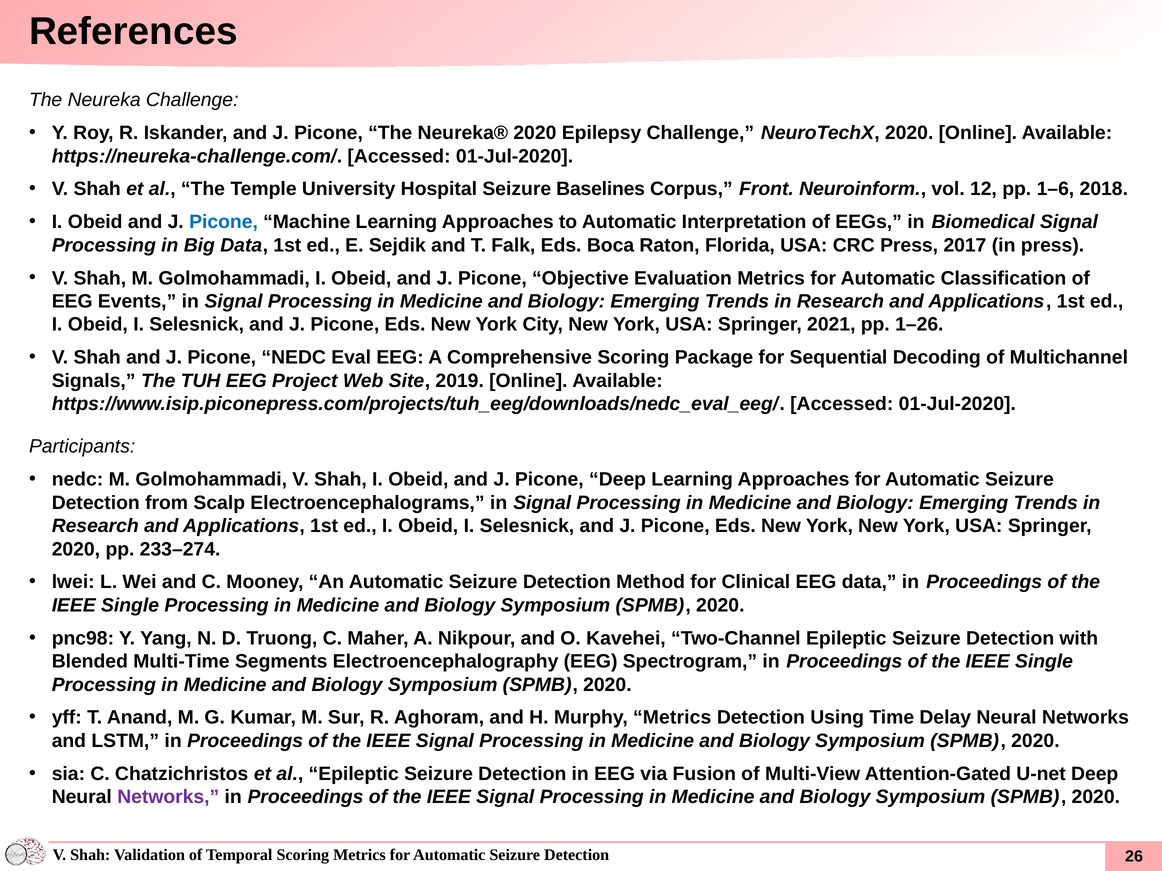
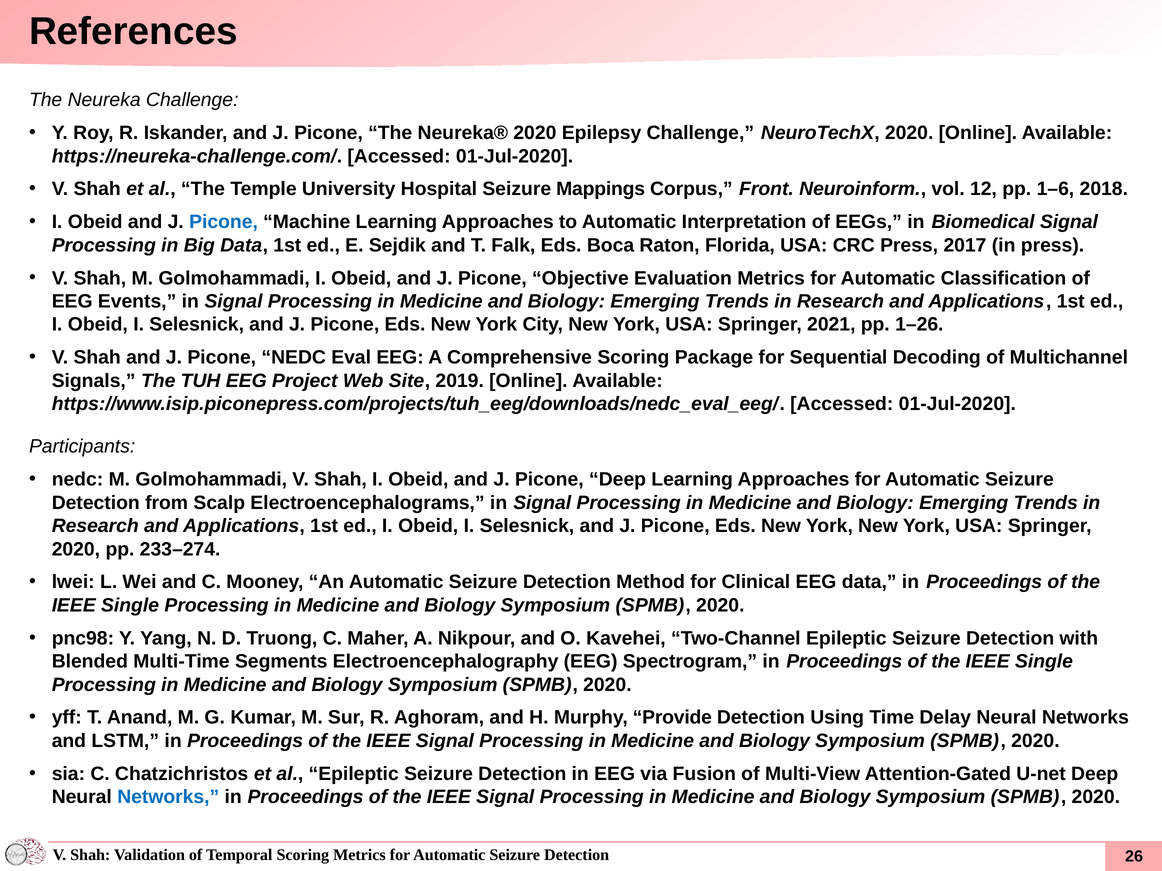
Baselines: Baselines -> Mappings (601, 189)
Murphy Metrics: Metrics -> Provide (672, 718)
Networks colour: purple -> blue (168, 797)
